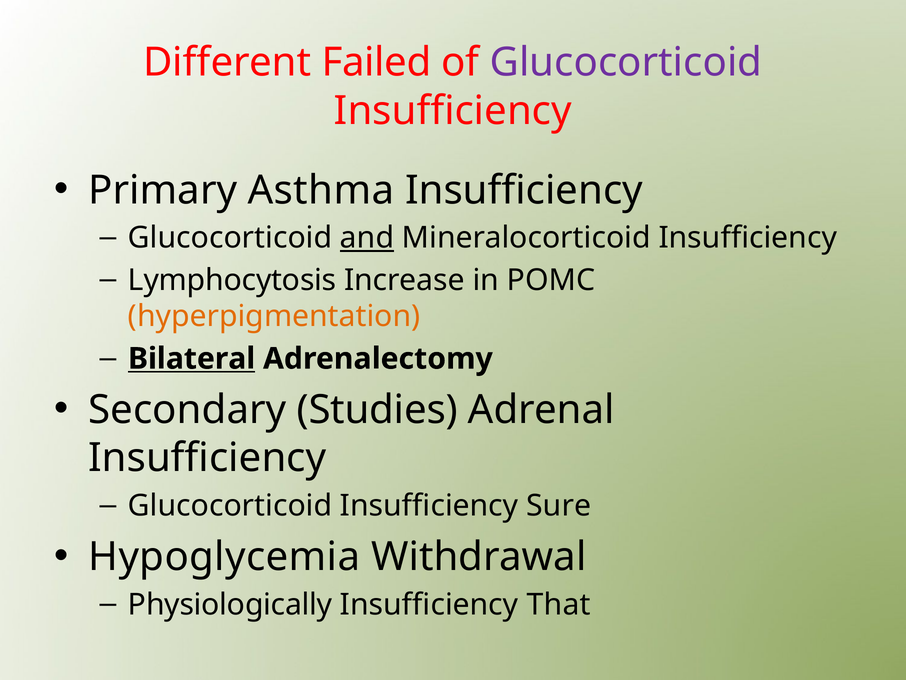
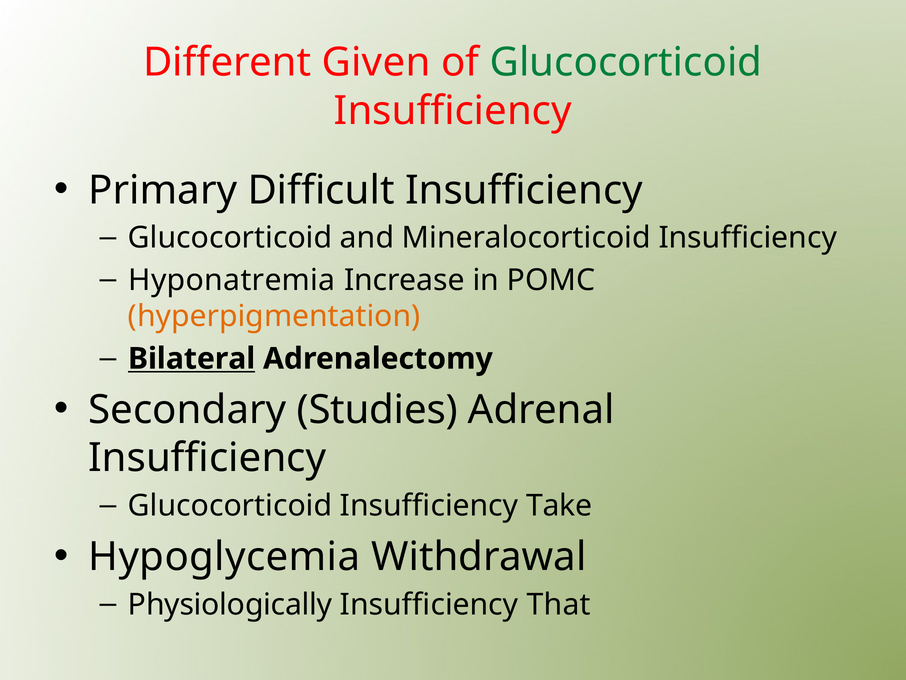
Failed: Failed -> Given (376, 62)
Glucocorticoid colour: purple -> green (626, 62)
Asthma: Asthma -> Difficult (321, 190)
and underline: present -> none (367, 238)
Lymphocytosis: Lymphocytosis -> Hyponatremia (232, 280)
Sure: Sure -> Take (559, 505)
